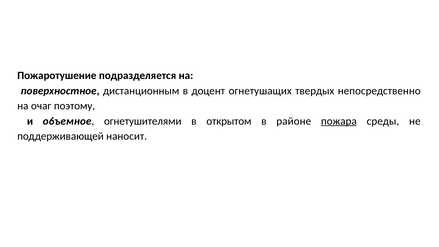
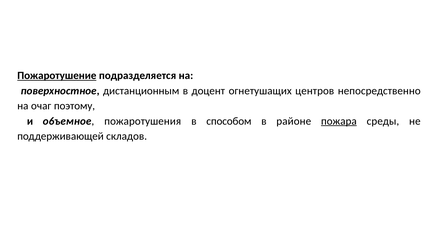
Пожаротушение underline: none -> present (57, 76)
твердых: твердых -> центров (315, 91)
огнетушителями: огнетушителями -> пожаротушения (143, 121)
открытом: открытом -> способом (229, 121)
наносит: наносит -> складов (127, 136)
